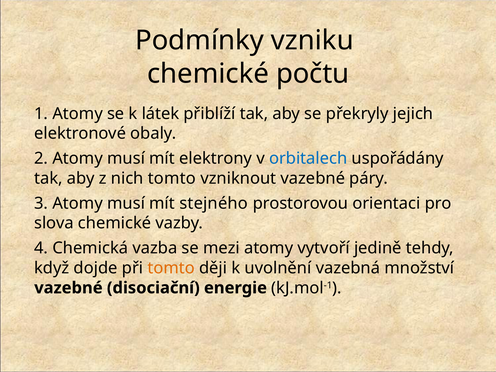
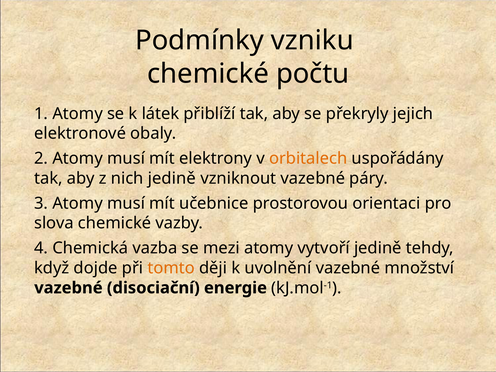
orbitalech colour: blue -> orange (308, 158)
nich tomto: tomto -> jedině (172, 178)
stejného: stejného -> učebnice (214, 203)
uvolnění vazebná: vazebná -> vazebné (348, 268)
